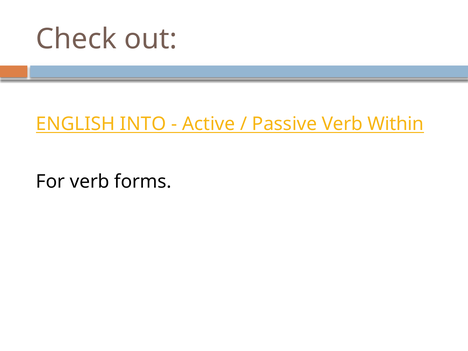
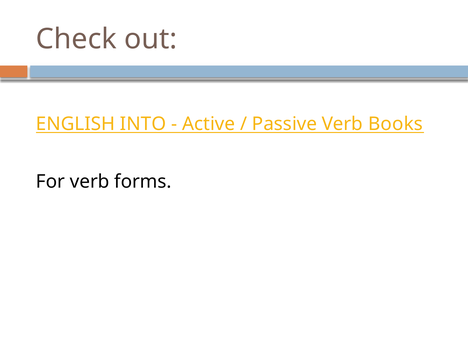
Within: Within -> Books (396, 124)
